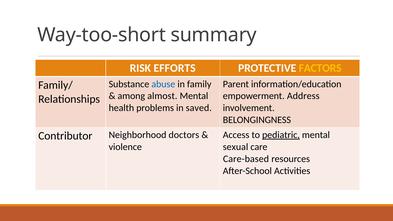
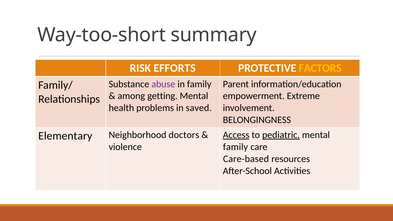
abuse colour: blue -> purple (163, 84)
almost: almost -> getting (162, 96)
Address: Address -> Extreme (303, 96)
Access underline: none -> present (236, 135)
Contributor: Contributor -> Elementary (65, 136)
sexual: sexual -> family (235, 147)
